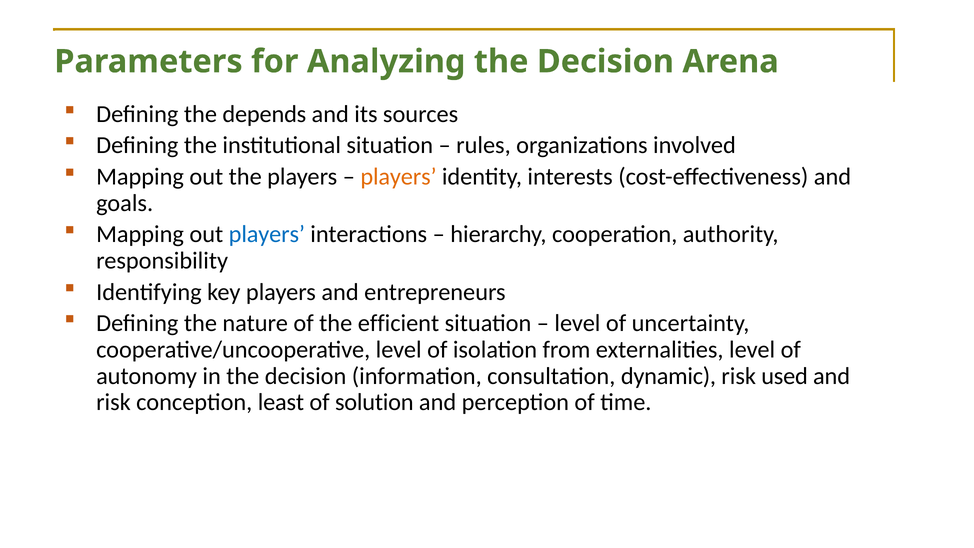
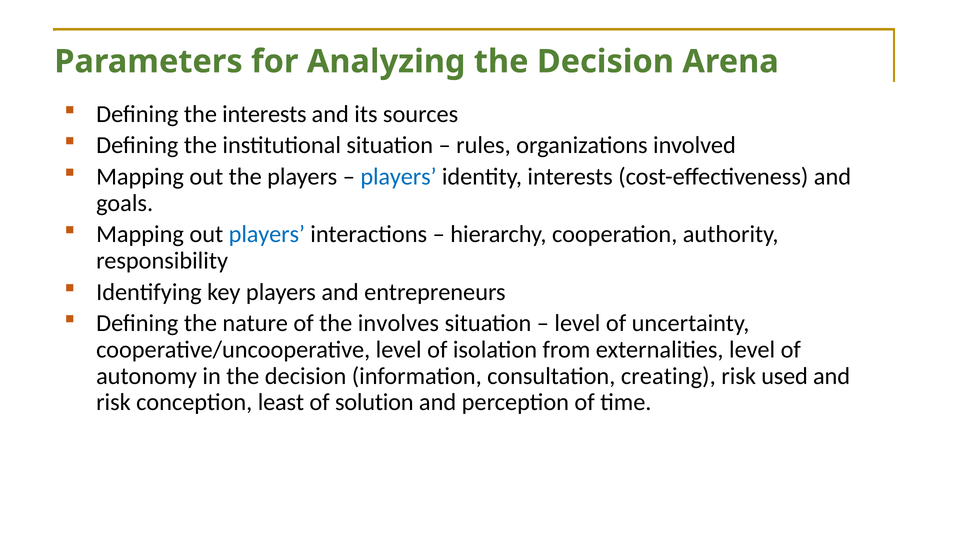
the depends: depends -> interests (264, 114)
players colour: orange -> blue (398, 177)
efficient: efficient -> involves (398, 323)
dynamic: dynamic -> creating (668, 376)
